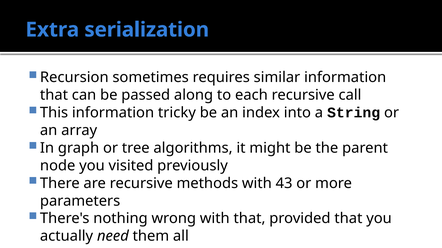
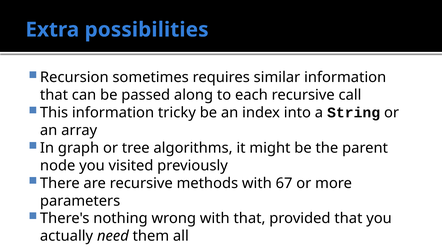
serialization: serialization -> possibilities (147, 30)
43: 43 -> 67 (284, 184)
